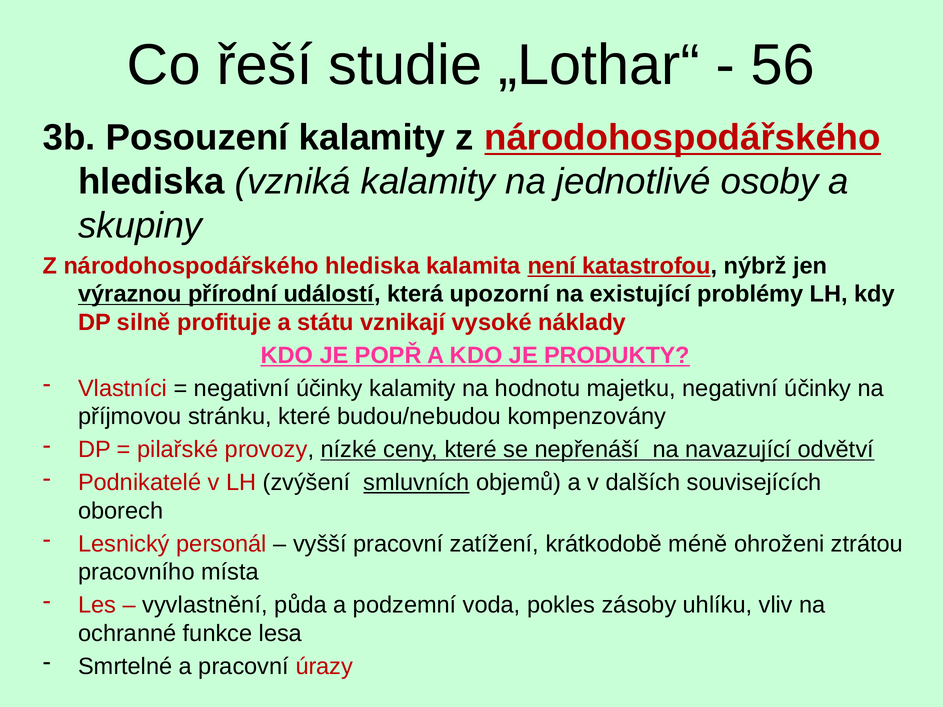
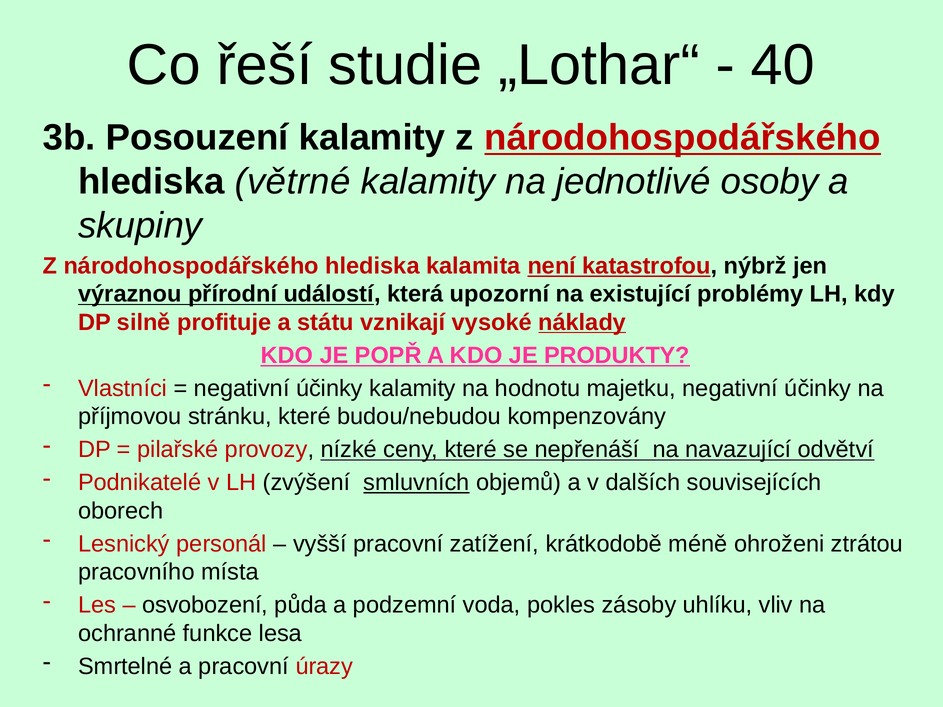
56: 56 -> 40 (783, 65)
vzniká: vzniká -> větrné (293, 182)
náklady underline: none -> present (582, 322)
vyvlastnění: vyvlastnění -> osvobození (205, 605)
